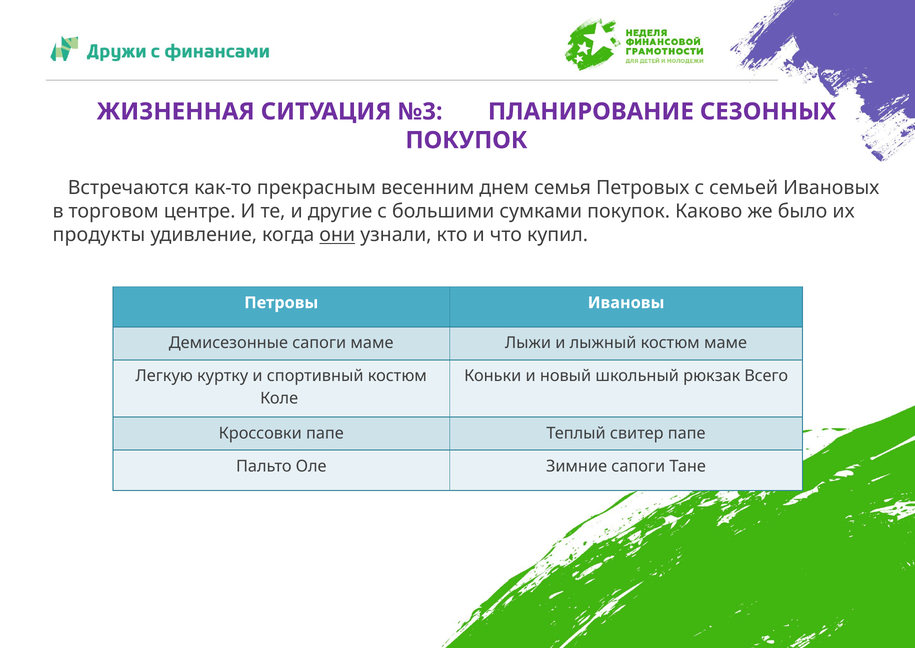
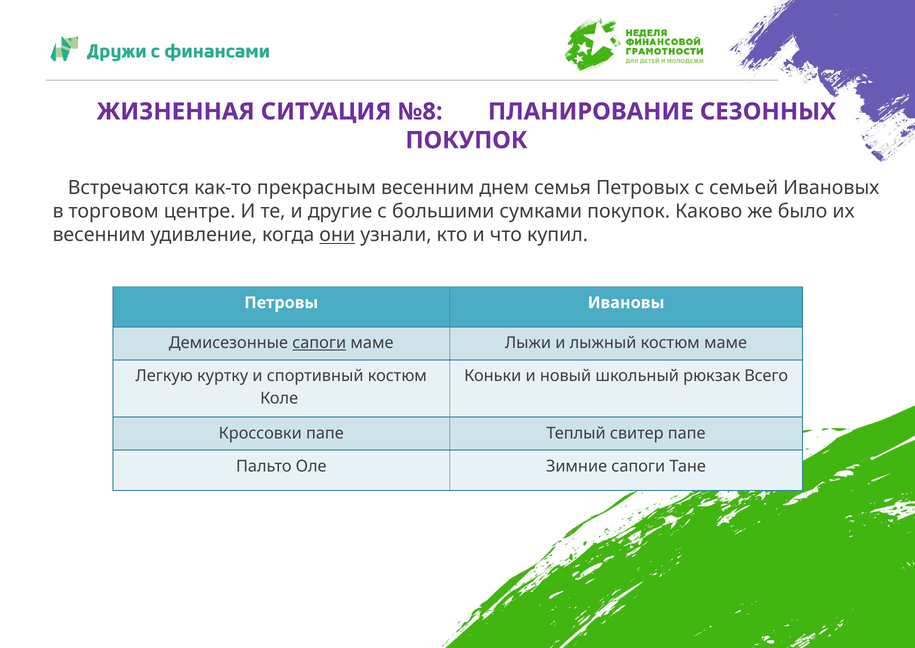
№3: №3 -> №8 (420, 111)
продукты: продукты -> весенним (99, 235)
сапоги underline: none -> present (319, 343)
